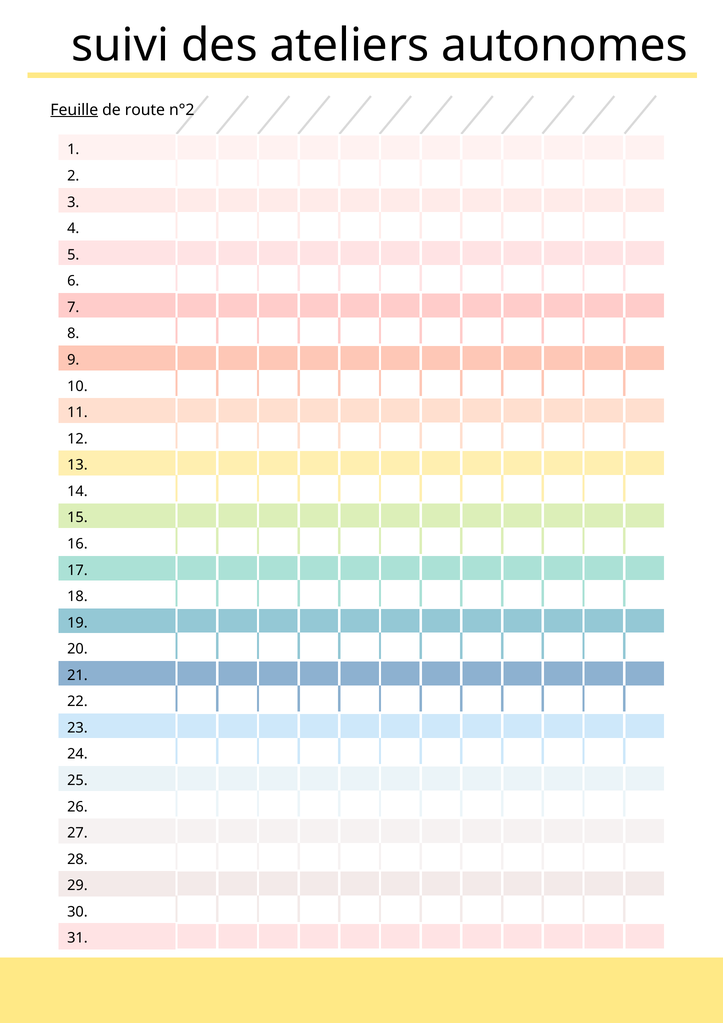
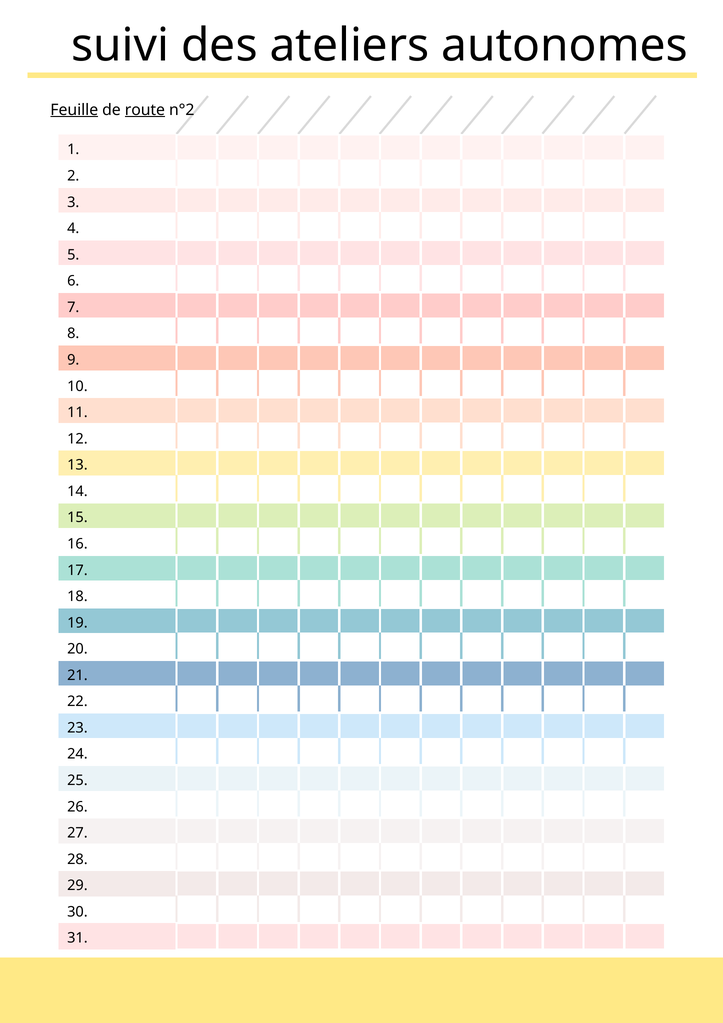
route underline: none -> present (145, 110)
